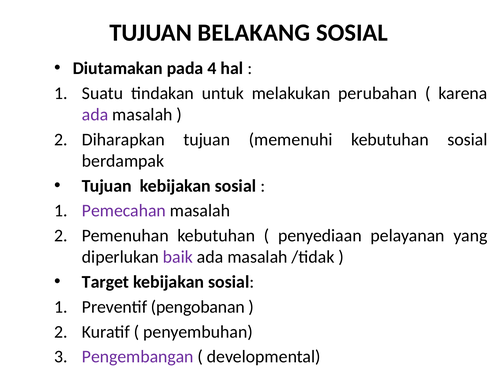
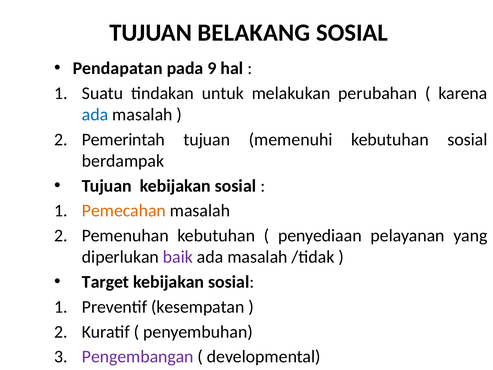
Diutamakan: Diutamakan -> Pendapatan (118, 68)
4: 4 -> 9 (212, 68)
ada colour: purple -> blue (95, 115)
Diharapkan: Diharapkan -> Pemerintah (123, 139)
Pemecahan colour: purple -> orange (124, 211)
pengobanan: pengobanan -> kesempatan (198, 307)
